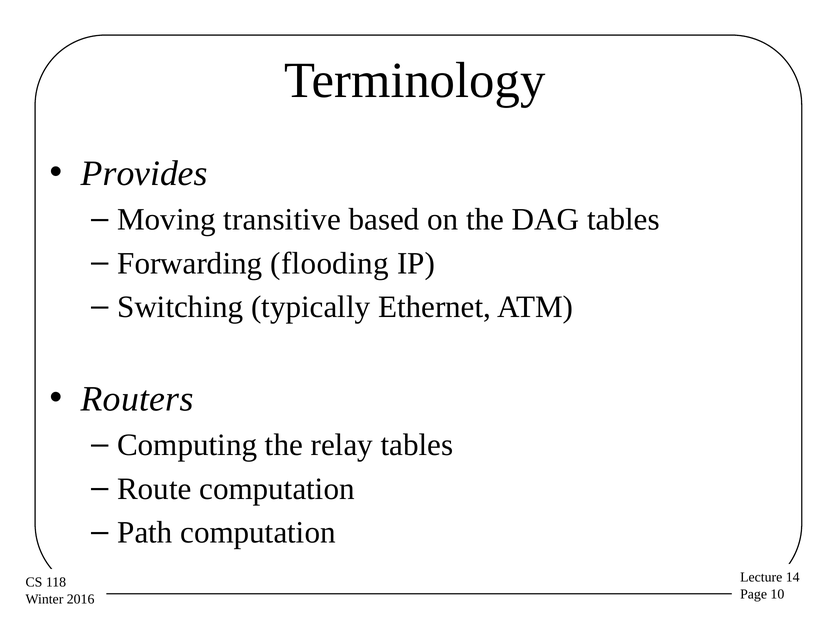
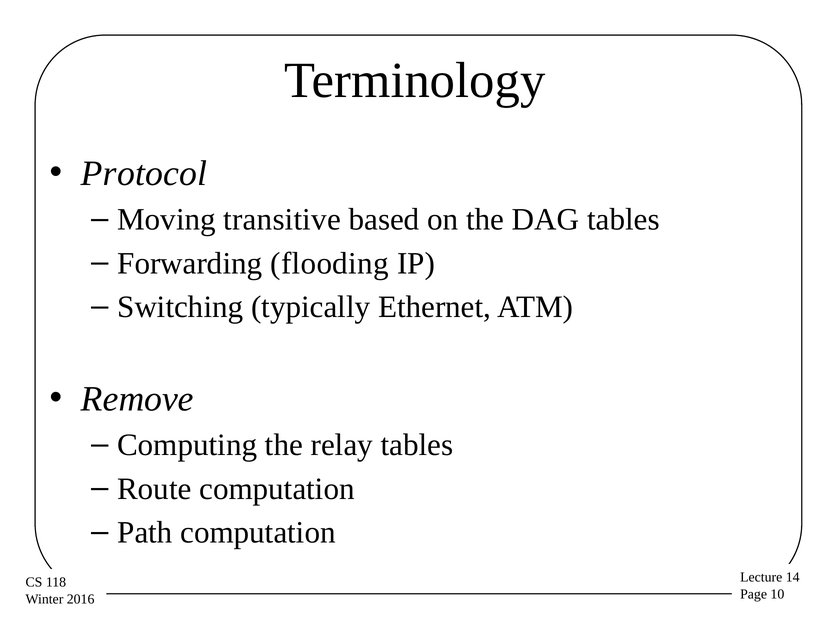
Provides: Provides -> Protocol (144, 173)
Routers: Routers -> Remove (137, 399)
